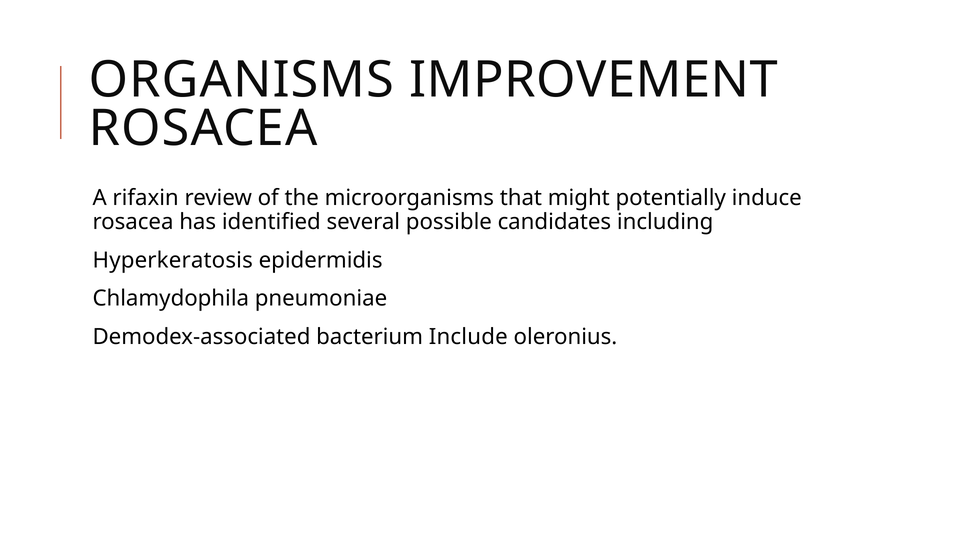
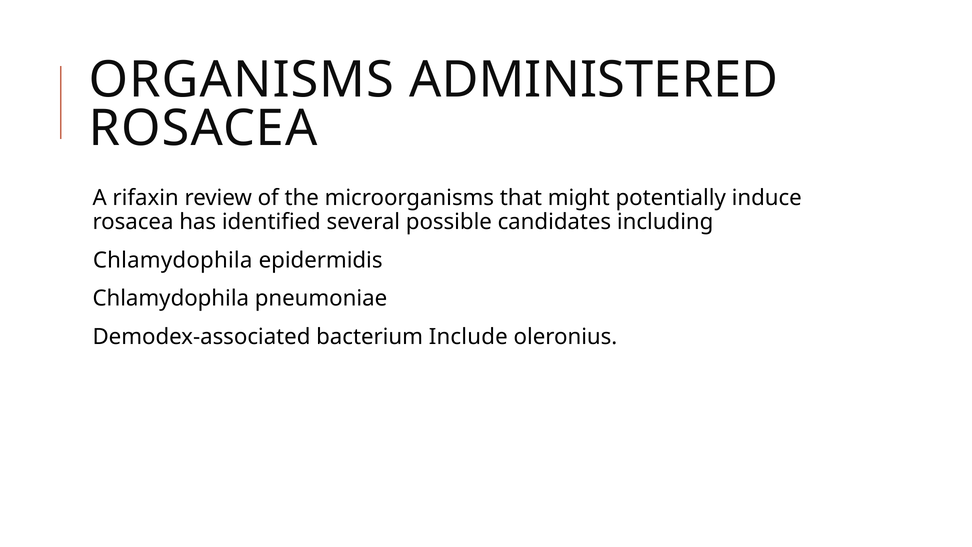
IMPROVEMENT: IMPROVEMENT -> ADMINISTERED (594, 80)
Hyperkeratosis: Hyperkeratosis -> Chlamydophila (173, 260)
